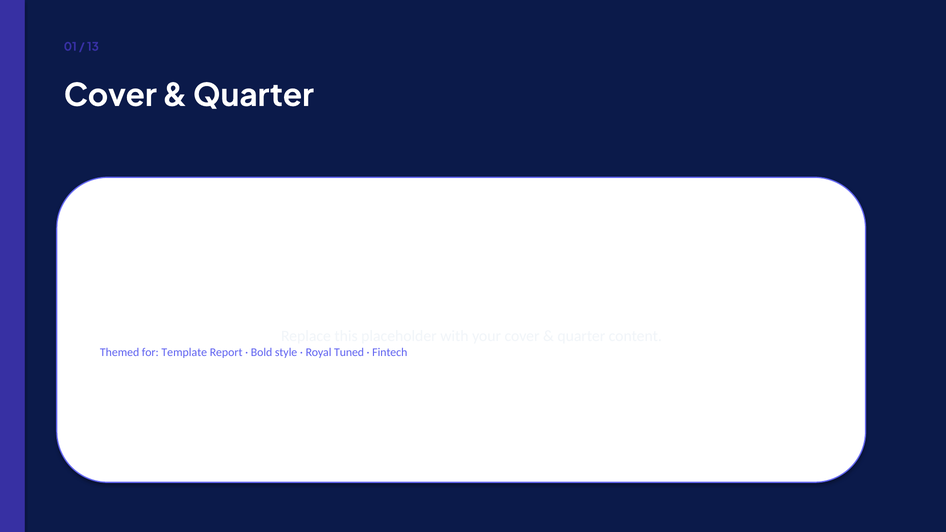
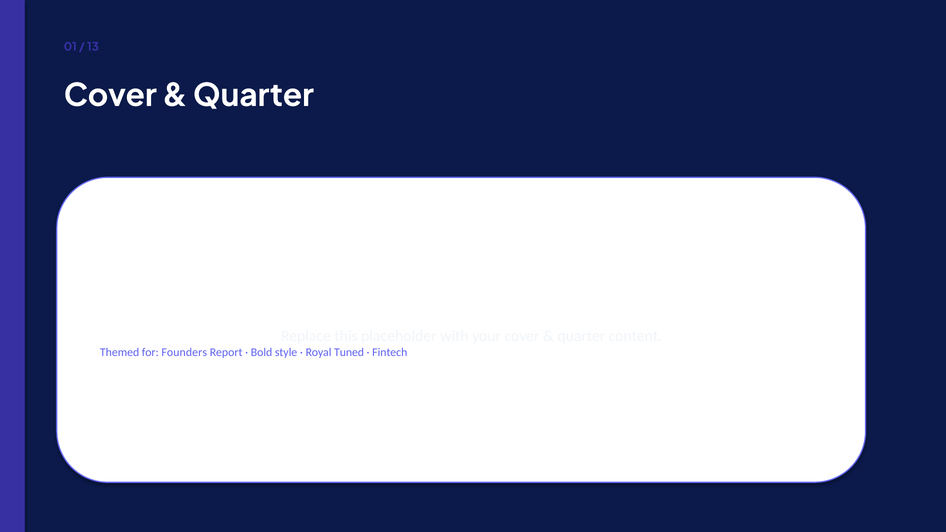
Template: Template -> Founders (184, 353)
